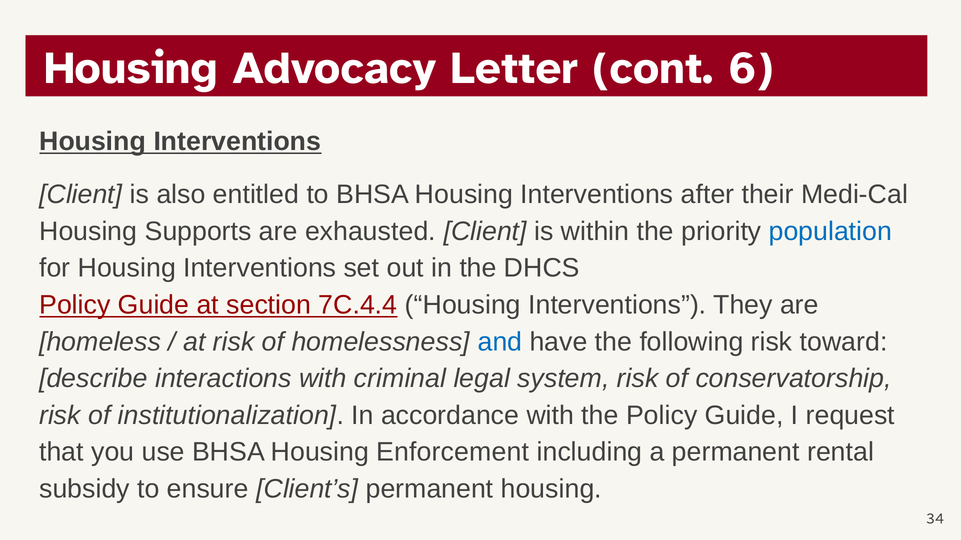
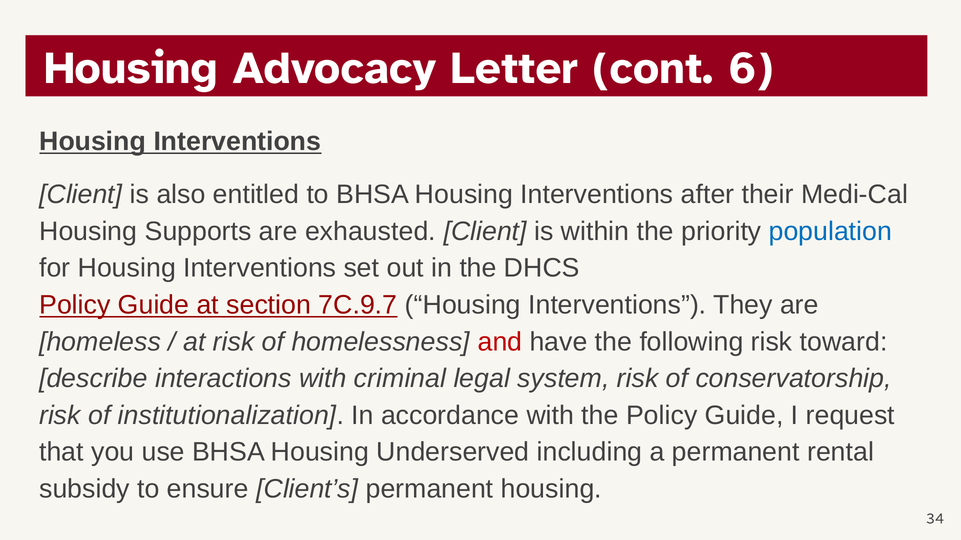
7C.4.4: 7C.4.4 -> 7C.9.7 (358, 305)
and colour: blue -> red (500, 342)
Enforcement: Enforcement -> Underserved (453, 453)
